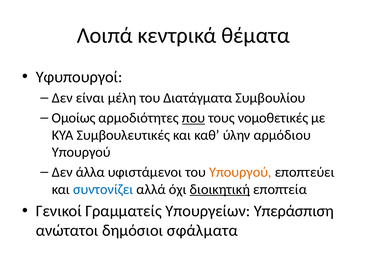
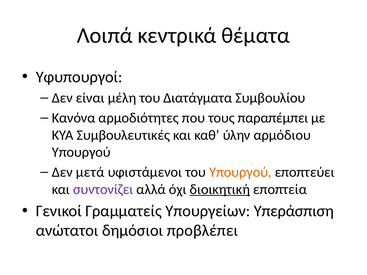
Ομοίως: Ομοίως -> Κανόνα (74, 118)
που underline: present -> none (194, 118)
νομοθετικές: νομοθετικές -> παραπέμπει (273, 118)
άλλα: άλλα -> μετά (90, 172)
συντονίζει colour: blue -> purple (103, 189)
σφάλματα: σφάλματα -> προβλέπει (202, 231)
